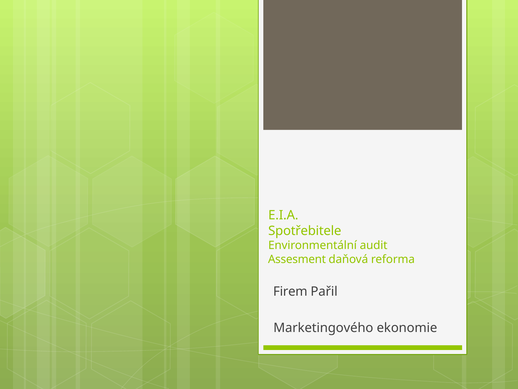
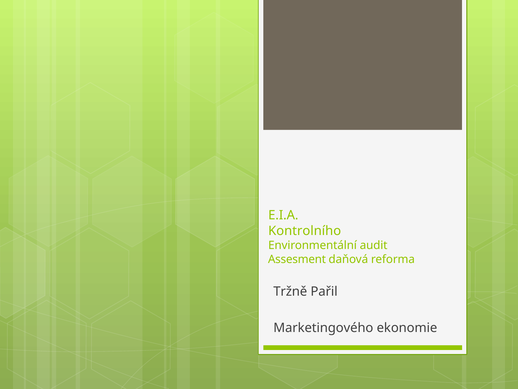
Spotřebitele: Spotřebitele -> Kontrolního (305, 231)
Firem: Firem -> Tržně (290, 291)
